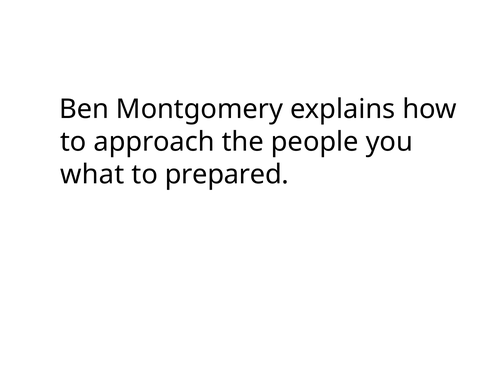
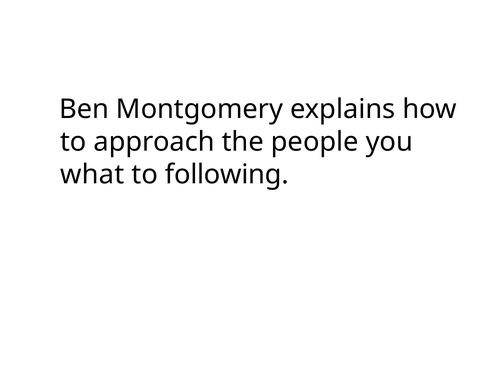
prepared: prepared -> following (227, 175)
